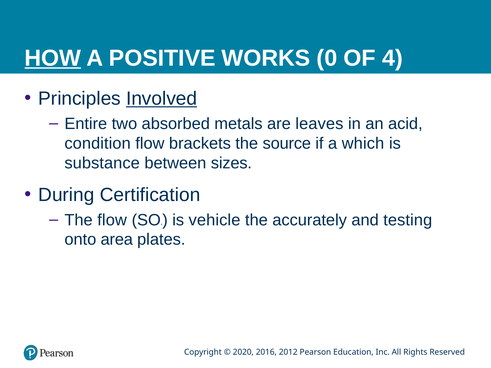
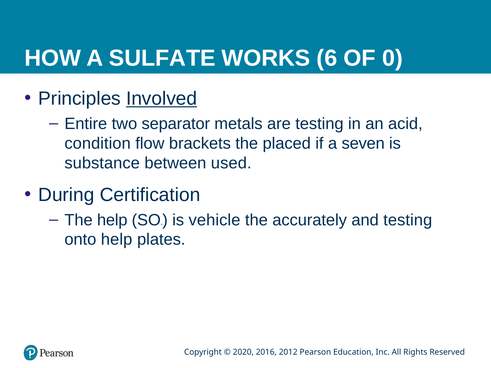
HOW underline: present -> none (53, 58)
POSITIVE: POSITIVE -> SULFATE (162, 58)
0: 0 -> 6 (327, 58)
OF 4: 4 -> 0 (392, 58)
absorbed: absorbed -> separator (176, 124)
are leaves: leaves -> testing (319, 124)
source: source -> placed (287, 144)
which: which -> seven (363, 144)
sizes: sizes -> used (231, 163)
The flow: flow -> help (112, 220)
onto area: area -> help (117, 240)
